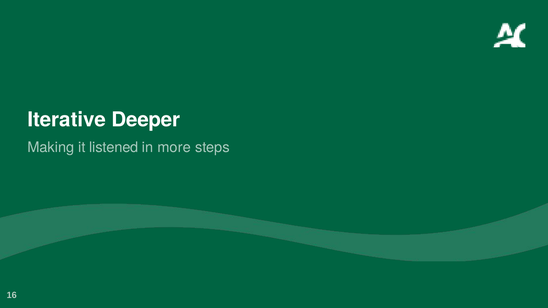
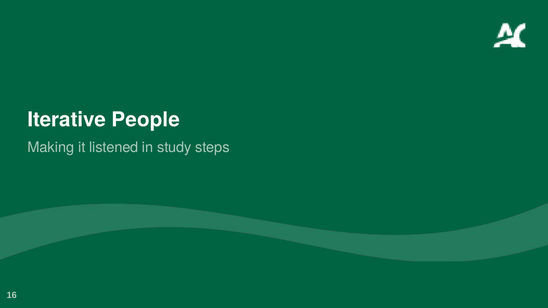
Deeper: Deeper -> People (146, 120)
more: more -> study (174, 147)
